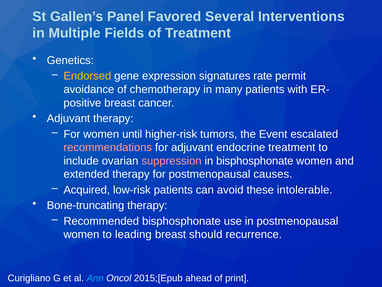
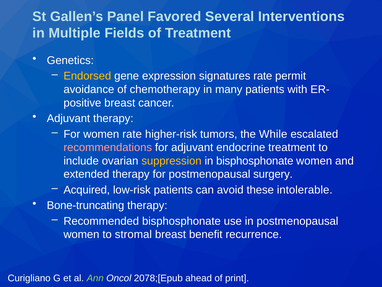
women until: until -> rate (132, 134)
Event: Event -> While (273, 134)
suppression colour: pink -> yellow (171, 161)
causes: causes -> surgery (273, 174)
leading: leading -> stromal (133, 234)
should: should -> benefit (206, 234)
Ann colour: light blue -> light green (95, 278)
2015;[Epub: 2015;[Epub -> 2078;[Epub (158, 278)
